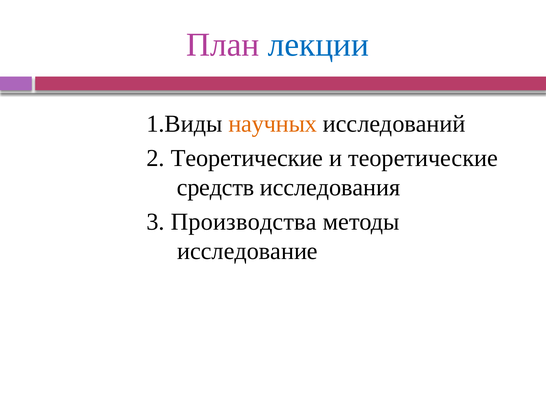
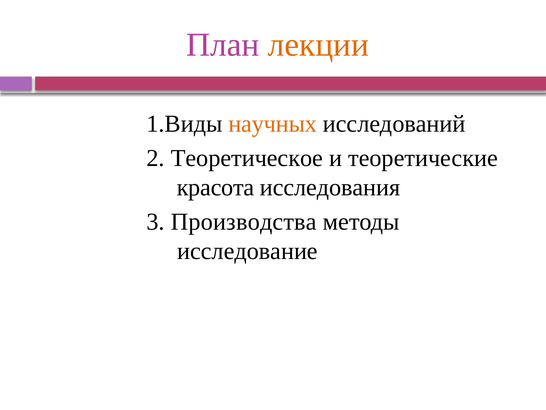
лекции colour: blue -> orange (318, 45)
2 Теоретические: Теоретические -> Теоретическое (247, 158)
средств: средств -> красота (215, 187)
